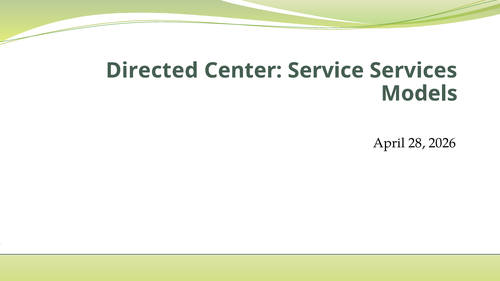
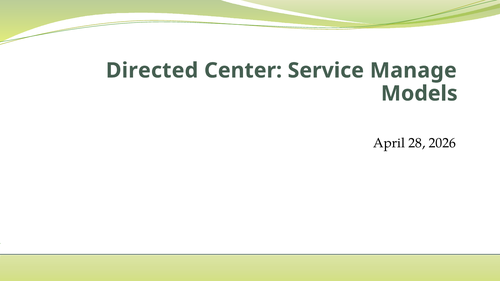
Services: Services -> Manage (413, 71)
